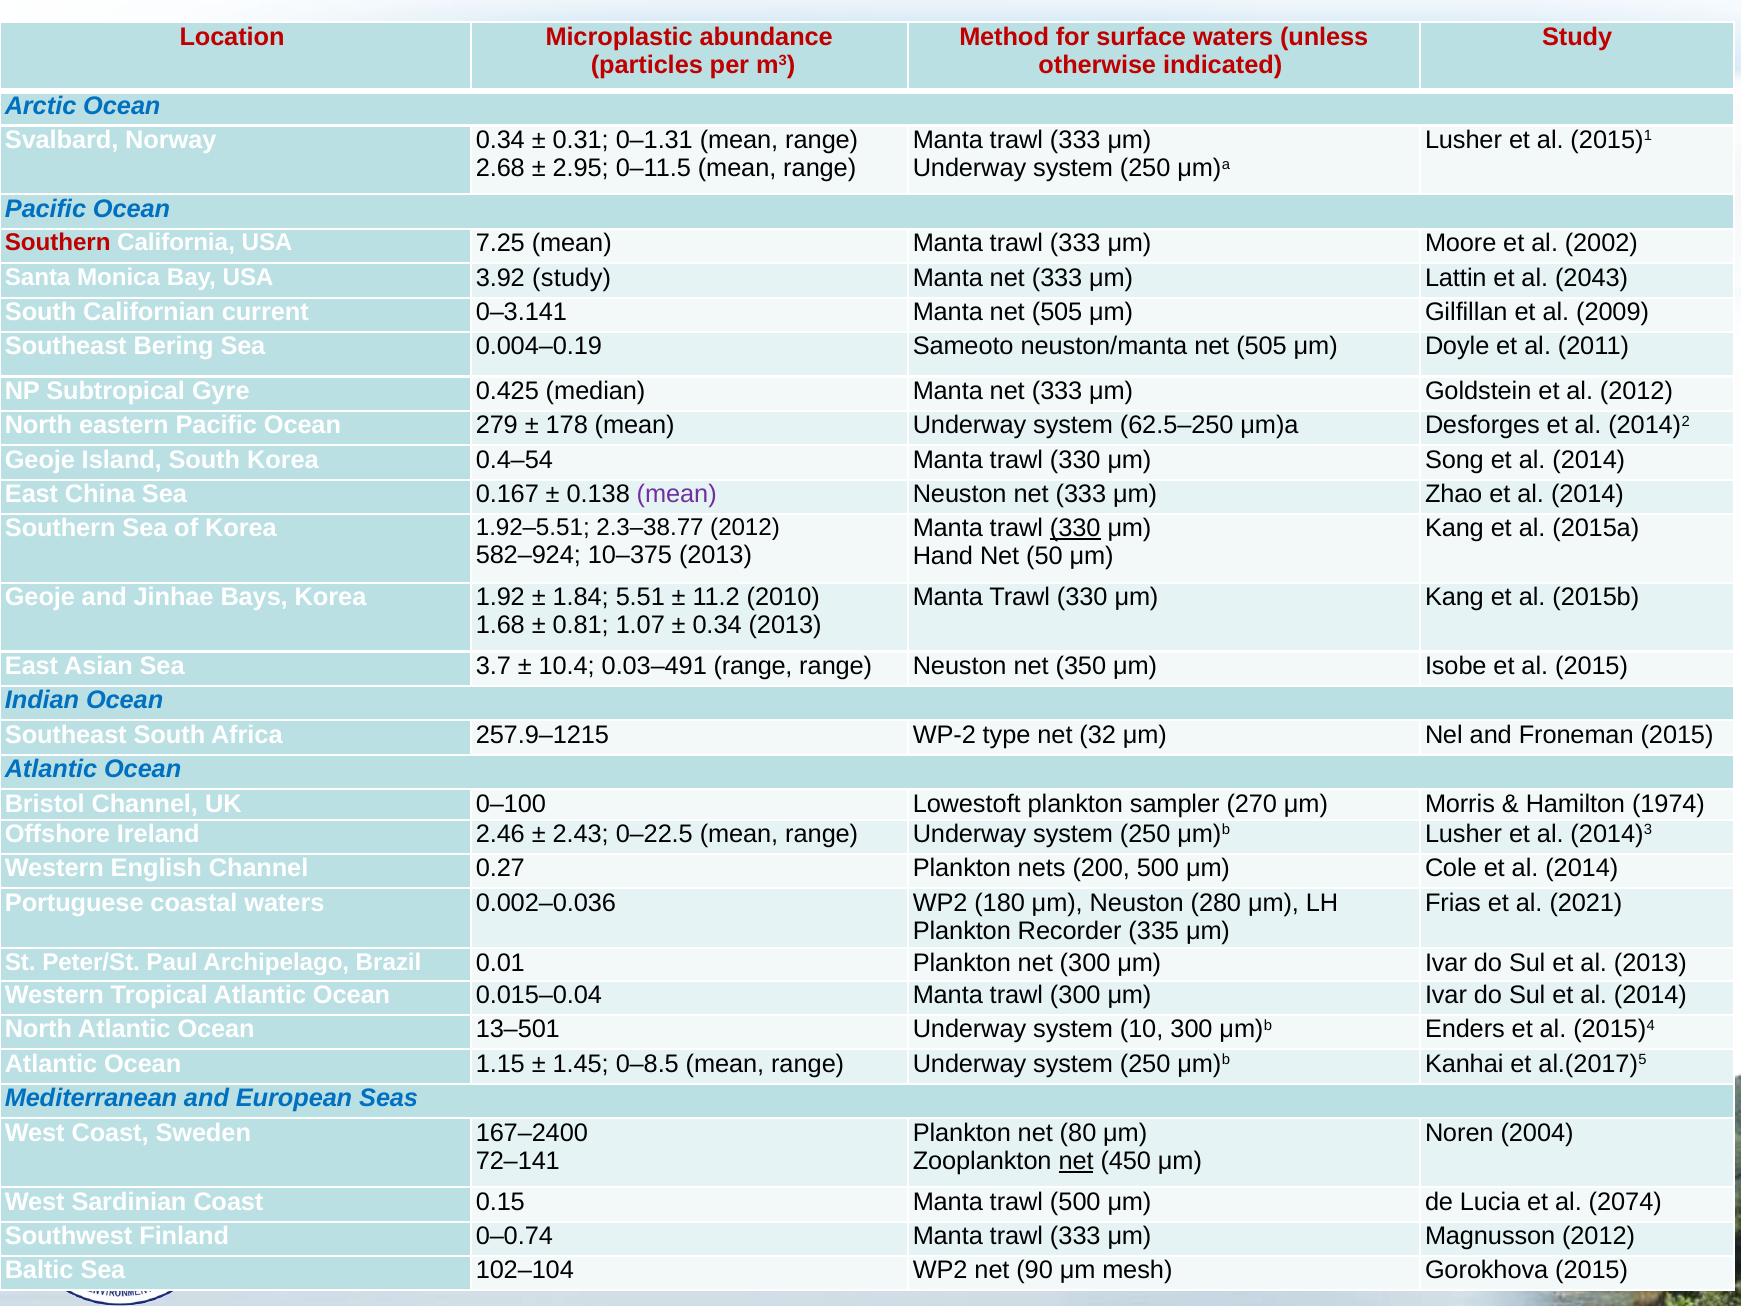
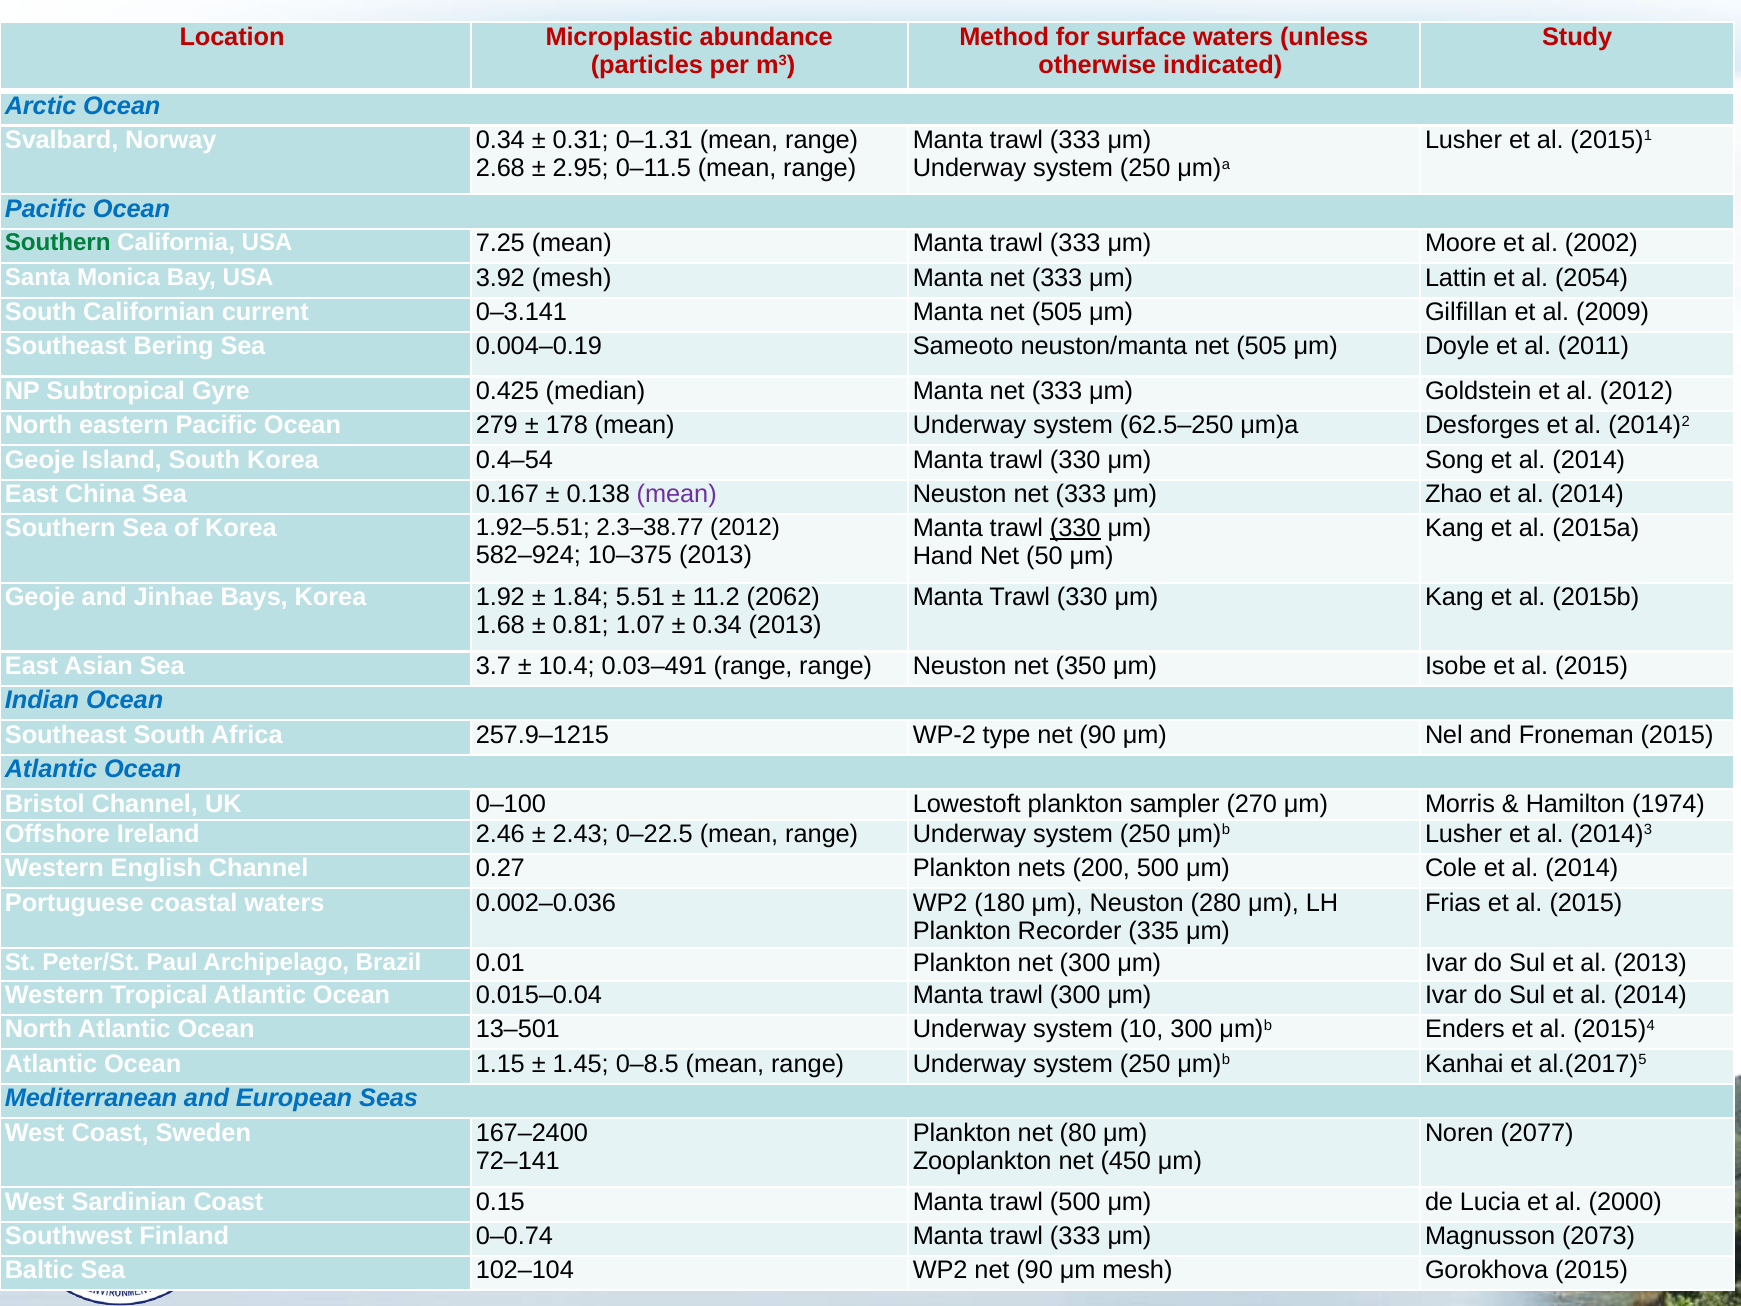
Southern colour: red -> green (58, 243)
3.92 study: study -> mesh (572, 278)
2043: 2043 -> 2054 (1592, 278)
2010: 2010 -> 2062 (783, 597)
type net 32: 32 -> 90 (1098, 735)
Frias et al 2021: 2021 -> 2015 (1586, 903)
2004: 2004 -> 2077 (1537, 1133)
net underline: present -> none (1076, 1161)
2074: 2074 -> 2000 (1625, 1201)
Magnusson 2012: 2012 -> 2073 (1599, 1236)
